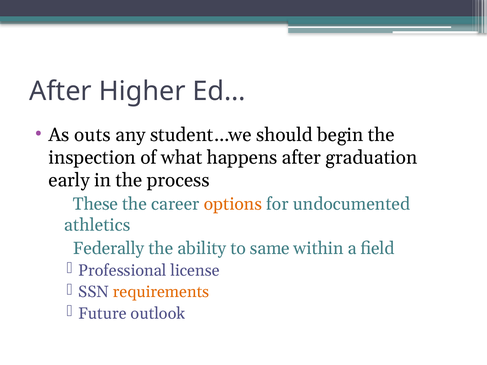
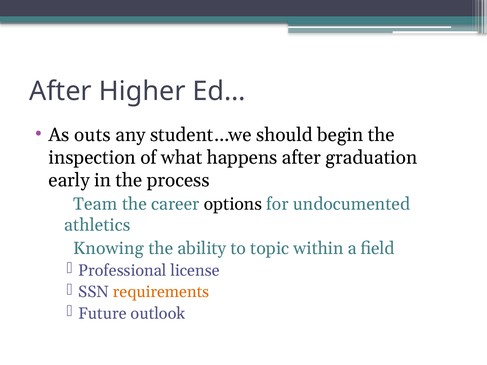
These: These -> Team (95, 204)
options colour: orange -> black (233, 204)
Federally: Federally -> Knowing (108, 248)
same: same -> topic (270, 248)
